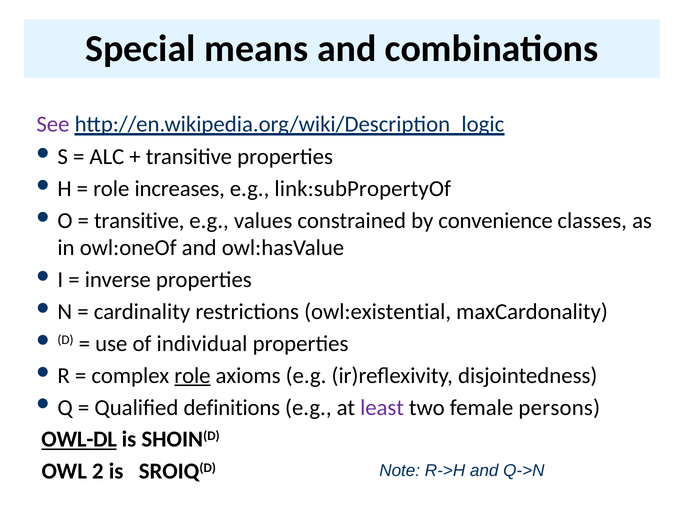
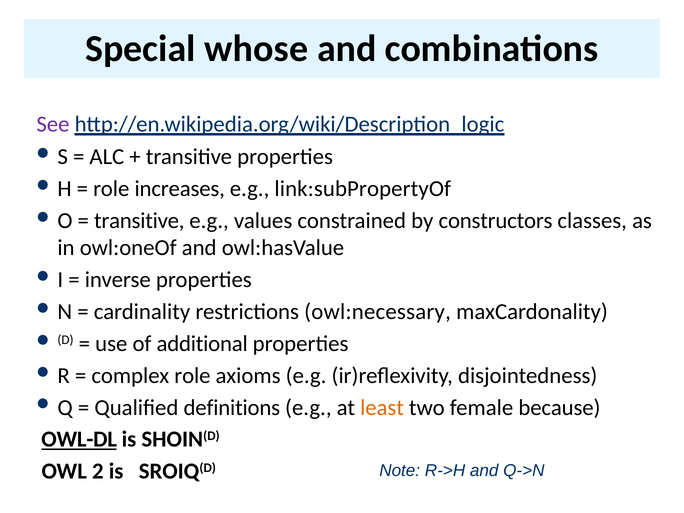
means: means -> whose (256, 49)
convenience: convenience -> constructors (496, 221)
owl:existential: owl:existential -> owl:necessary (377, 312)
individual: individual -> additional (202, 344)
role underline: present -> none (192, 376)
least colour: purple -> orange (382, 408)
persons: persons -> because (559, 408)
